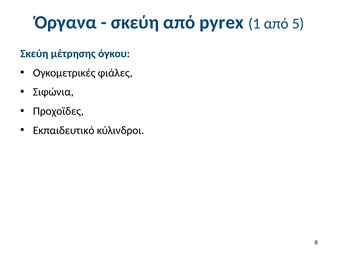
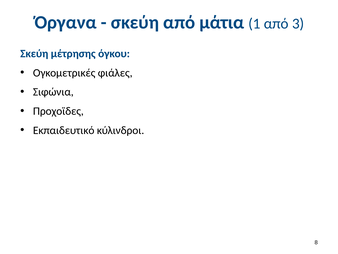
pyrex: pyrex -> μάτια (222, 22)
5: 5 -> 3 (298, 24)
